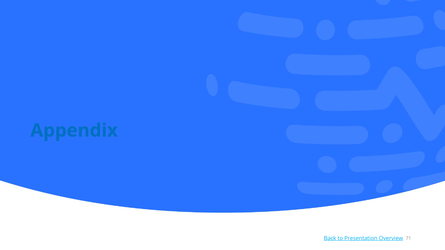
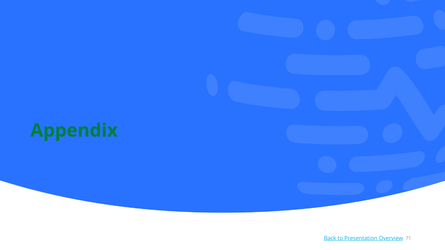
Appendix colour: blue -> green (74, 131)
